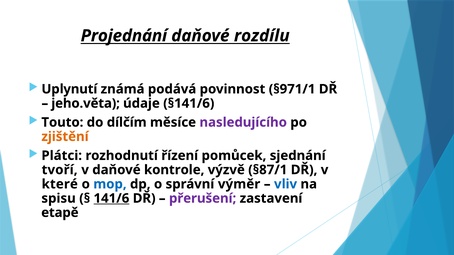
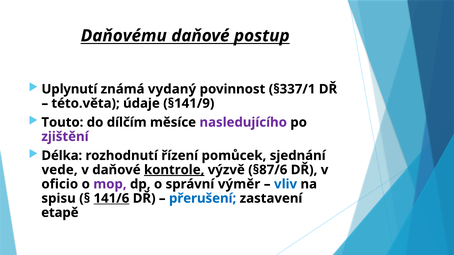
Projednání: Projednání -> Daňovému (124, 36)
rozdílu: rozdílu -> postup (262, 36)
podává: podává -> vydaný (172, 89)
§971/1: §971/1 -> §337/1 (292, 89)
jeho.věta: jeho.věta -> této.věta (86, 103)
§141/6: §141/6 -> §141/9 (189, 103)
zjištění colour: orange -> purple (65, 137)
Plátci: Plátci -> Délka (62, 156)
tvoří: tvoří -> vede (60, 170)
kontrole underline: none -> present (174, 170)
§87/1: §87/1 -> §87/6 (268, 170)
které: které -> oficio (60, 184)
mop colour: blue -> purple (110, 184)
přerušení colour: purple -> blue (203, 199)
